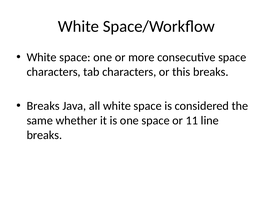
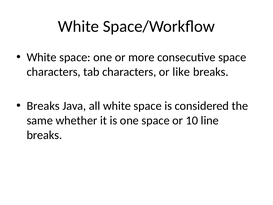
this: this -> like (181, 72)
11: 11 -> 10 (192, 120)
